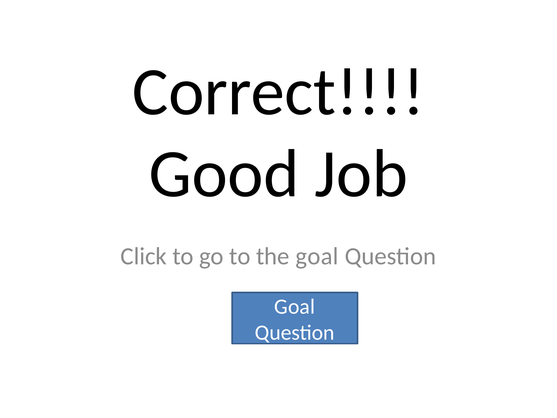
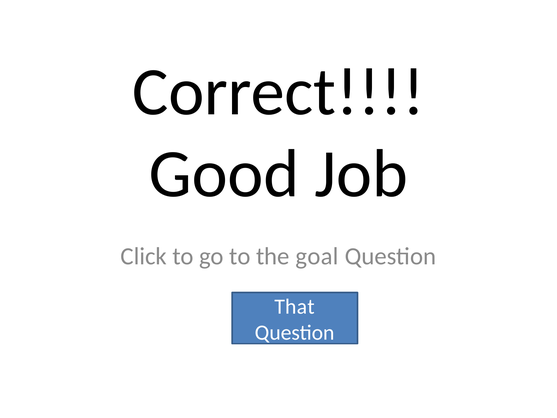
Goal: Goal -> That (295, 306)
